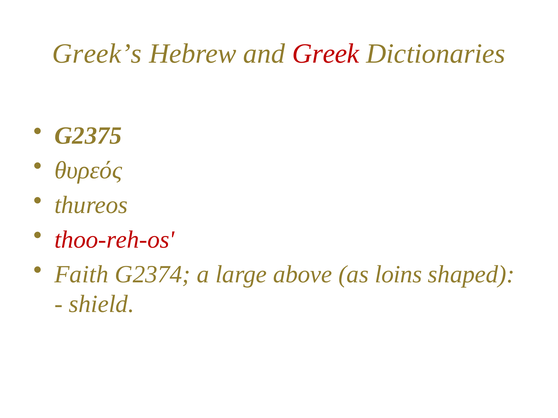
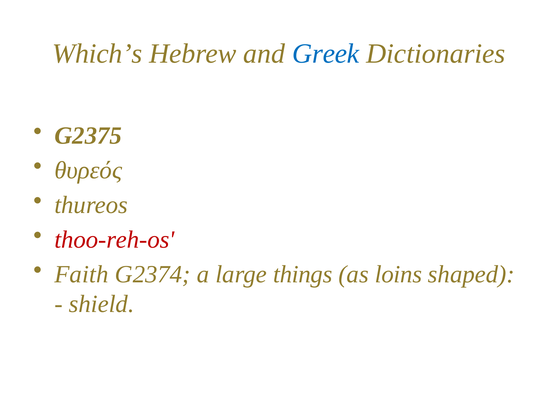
Greek’s: Greek’s -> Which’s (97, 54)
Greek colour: red -> blue (326, 54)
above: above -> things (303, 275)
